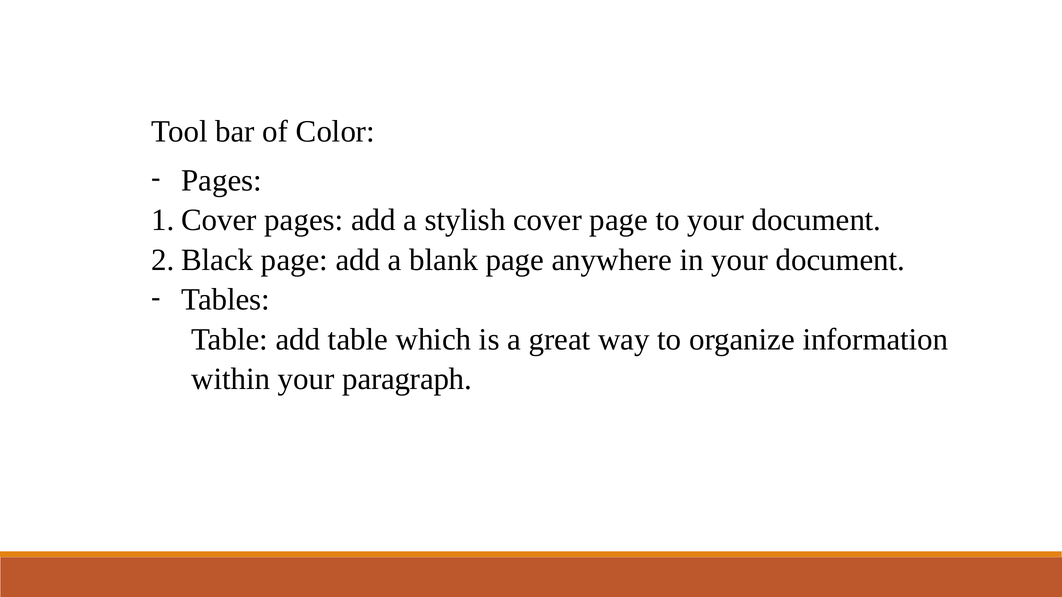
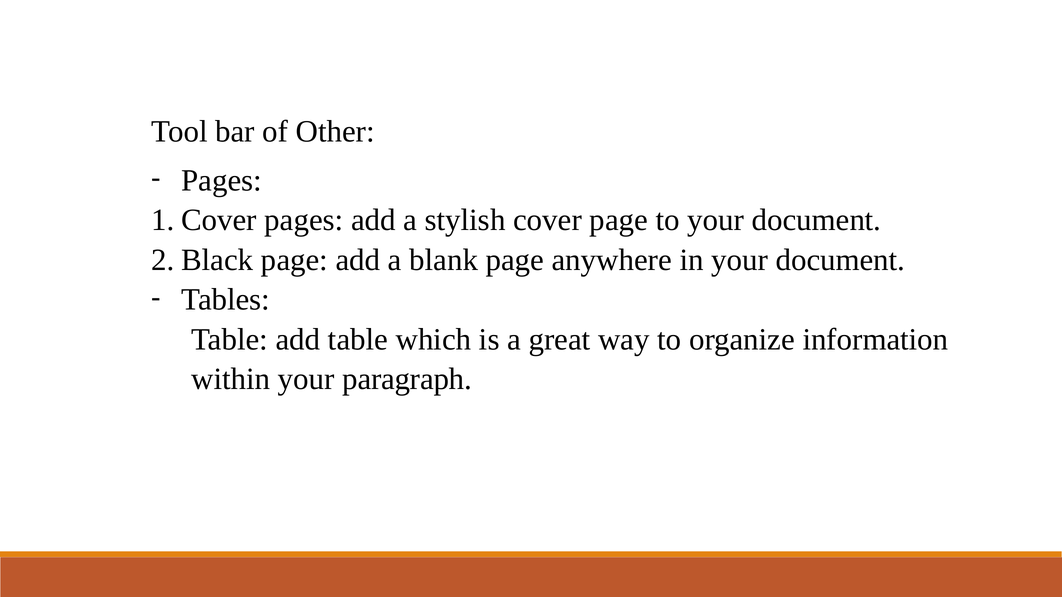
Color: Color -> Other (335, 132)
